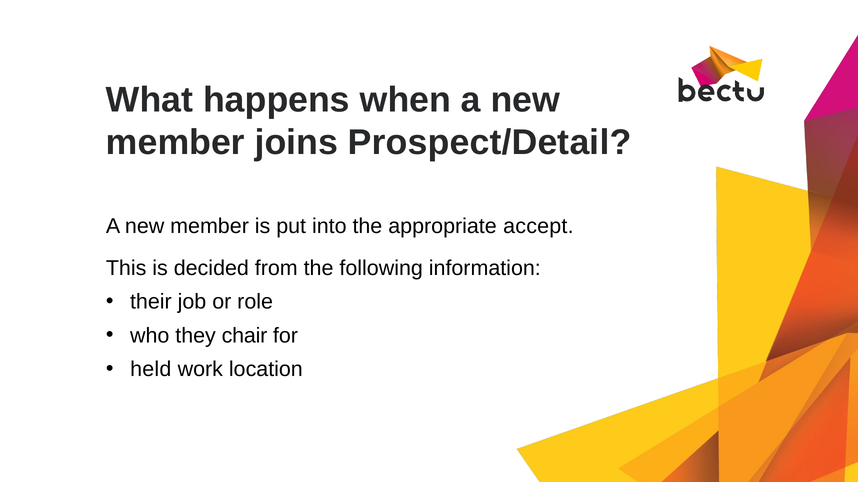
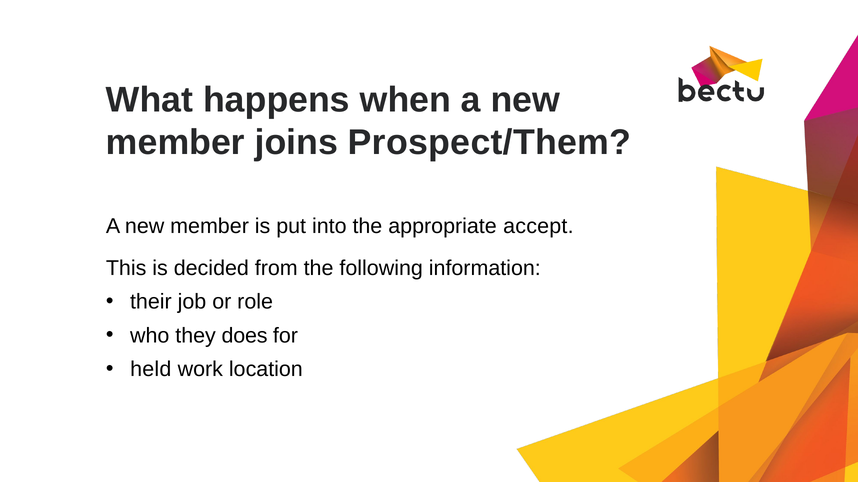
Prospect/Detail: Prospect/Detail -> Prospect/Them (490, 143)
chair: chair -> does (245, 336)
